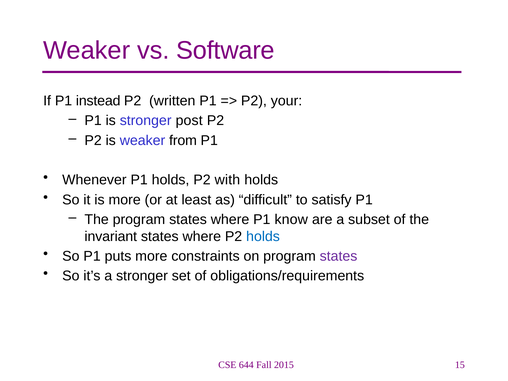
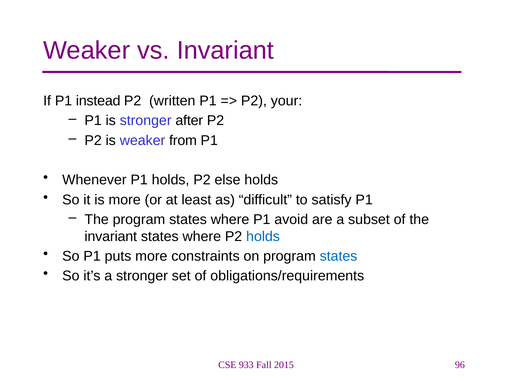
vs Software: Software -> Invariant (225, 50)
post: post -> after (189, 121)
with: with -> else (227, 180)
know: know -> avoid (291, 219)
states colour: purple -> blue (339, 256)
644: 644 -> 933 (246, 365)
15: 15 -> 96 (460, 365)
